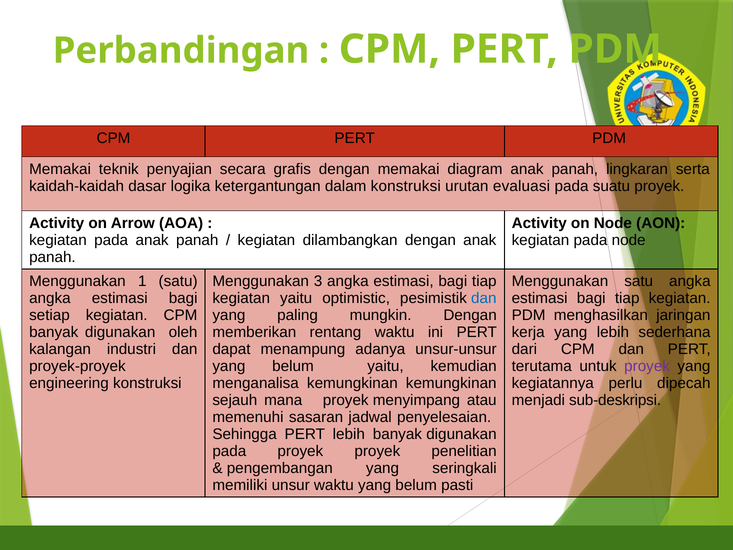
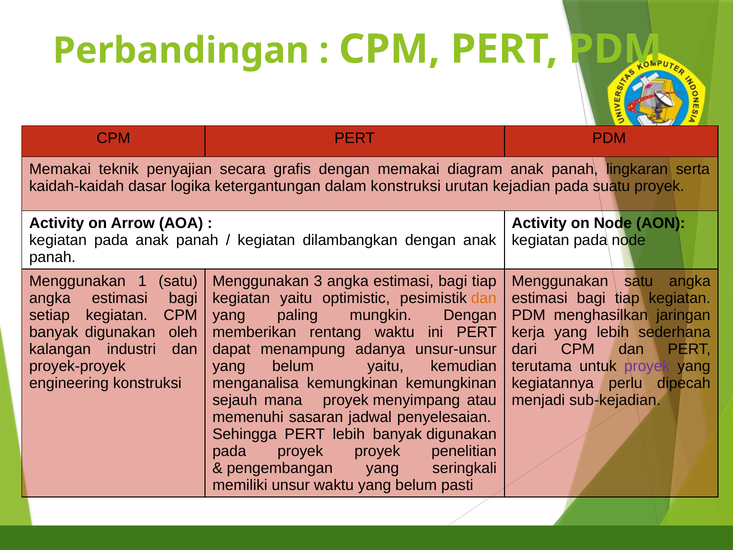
evaluasi: evaluasi -> kejadian (522, 186)
dan colour: blue -> orange (484, 298)
sub-deskripsi: sub-deskripsi -> sub-kejadian (615, 400)
